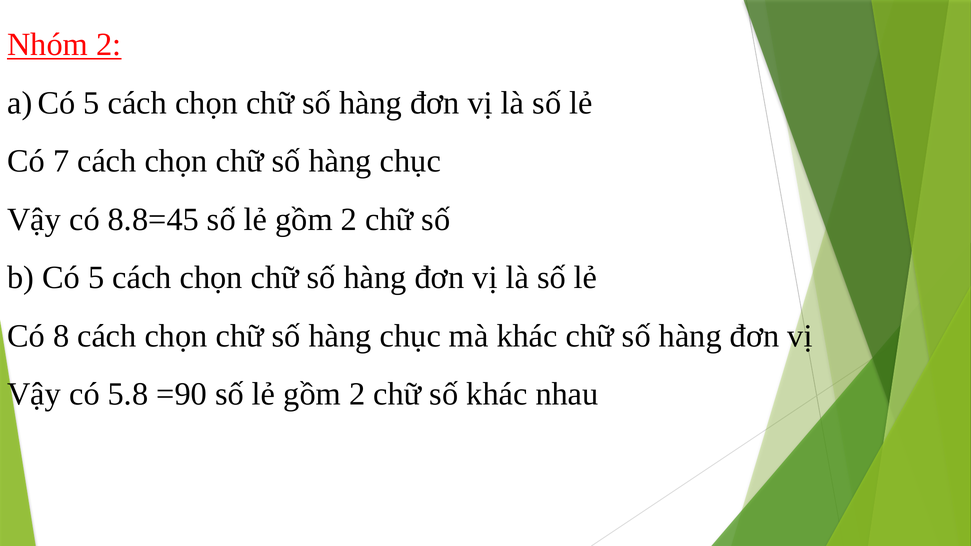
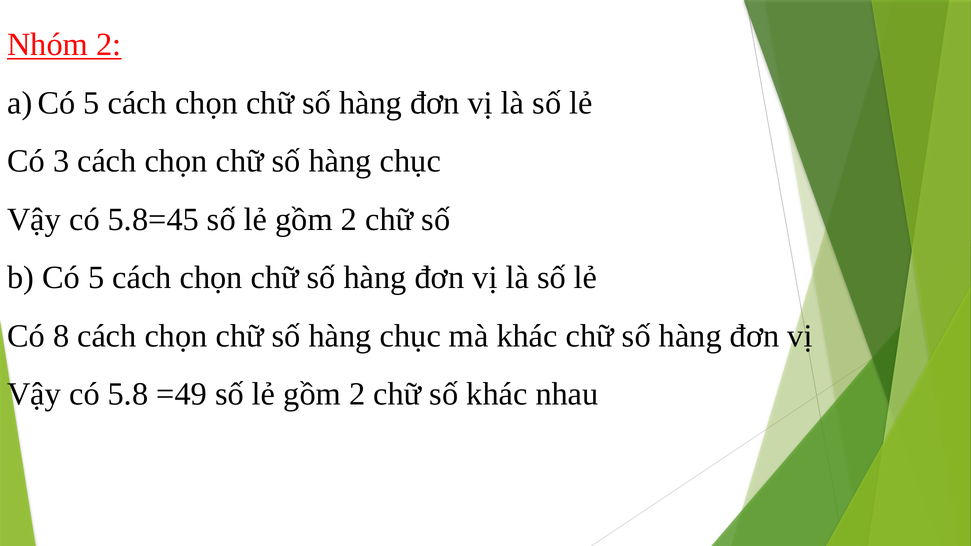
7: 7 -> 3 (61, 161)
8.8=45: 8.8=45 -> 5.8=45 (153, 219)
=90: =90 -> =49 (182, 394)
